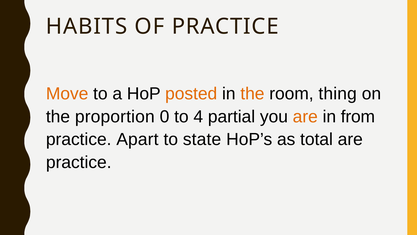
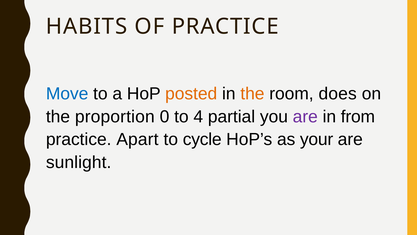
Move colour: orange -> blue (67, 93)
thing: thing -> does (338, 93)
are colour: orange -> purple (305, 116)
state: state -> cycle (202, 139)
total: total -> your (317, 139)
practice: practice -> sunlight (79, 162)
